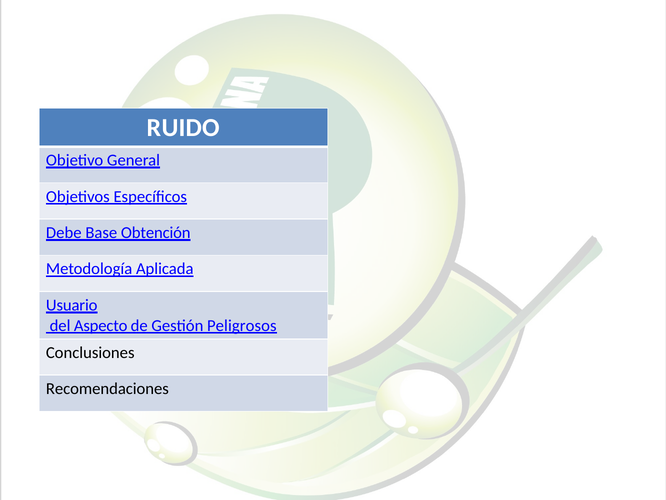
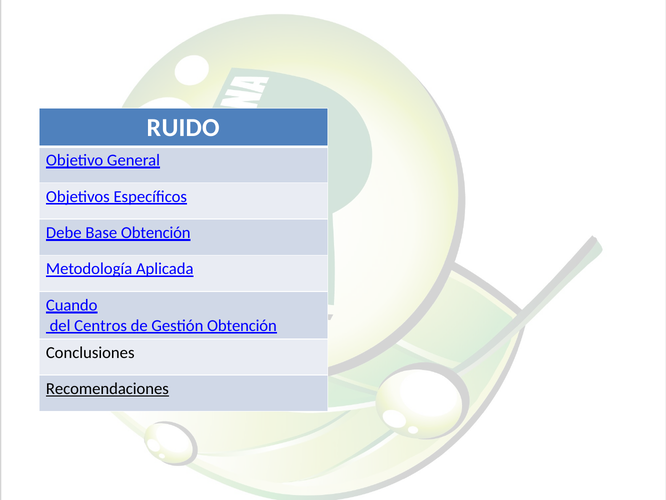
Usuario: Usuario -> Cuando (72, 305)
Aspecto: Aspecto -> Centros (101, 325)
Gestión Peligrosos: Peligrosos -> Obtención (242, 325)
Recomendaciones underline: none -> present (107, 388)
